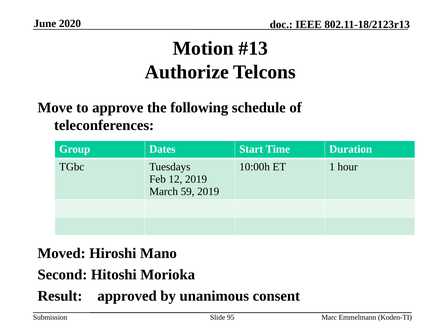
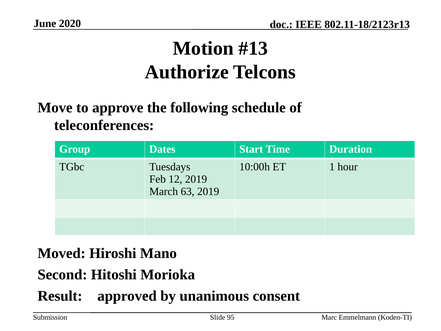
59: 59 -> 63 (188, 191)
